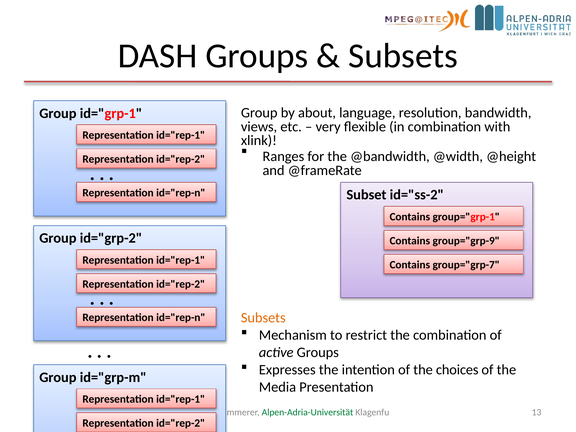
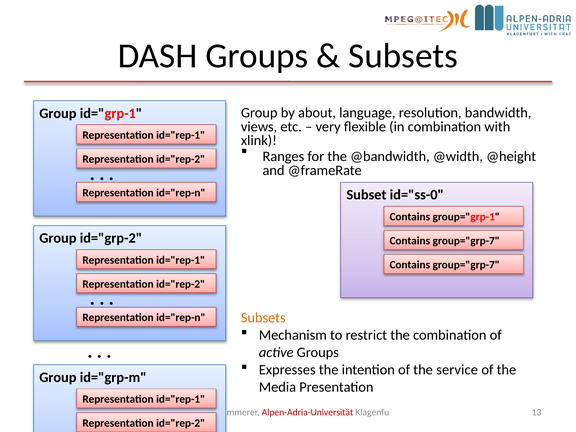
id="ss-2: id="ss-2 -> id="ss-0 (417, 195)
group="grp-9: group="grp-9 -> group="grp-7 (466, 241)
choices: choices -> service (457, 370)
Alpen-Adria-Universität colour: green -> red (307, 412)
